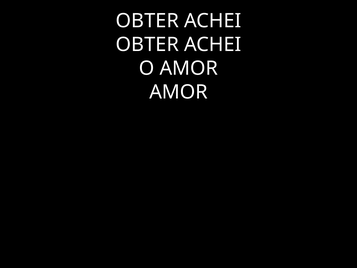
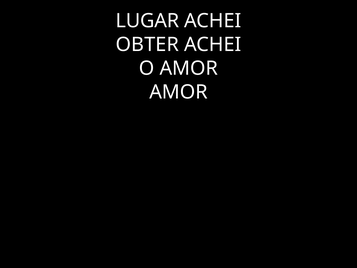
OBTER: OBTER -> LUGAR (147, 21)
